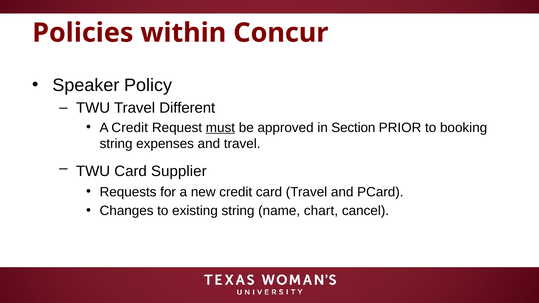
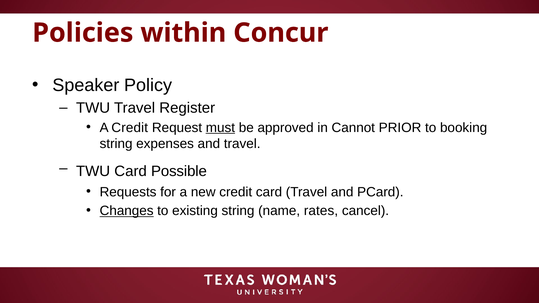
Different: Different -> Register (187, 108)
Section: Section -> Cannot (353, 128)
Supplier: Supplier -> Possible (179, 171)
Changes underline: none -> present (127, 211)
chart: chart -> rates (321, 211)
